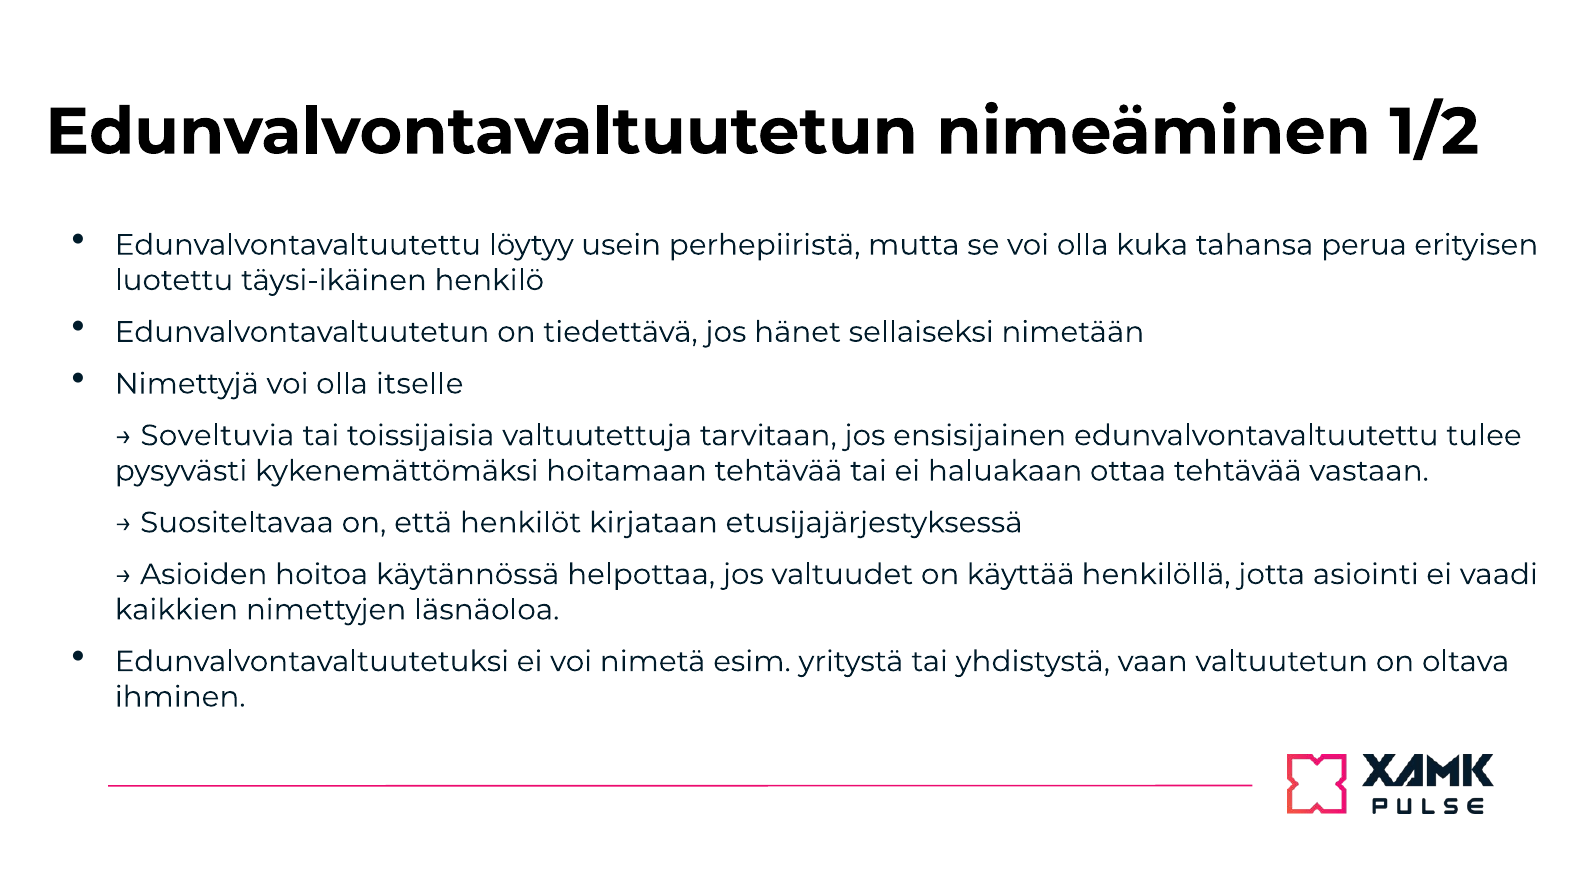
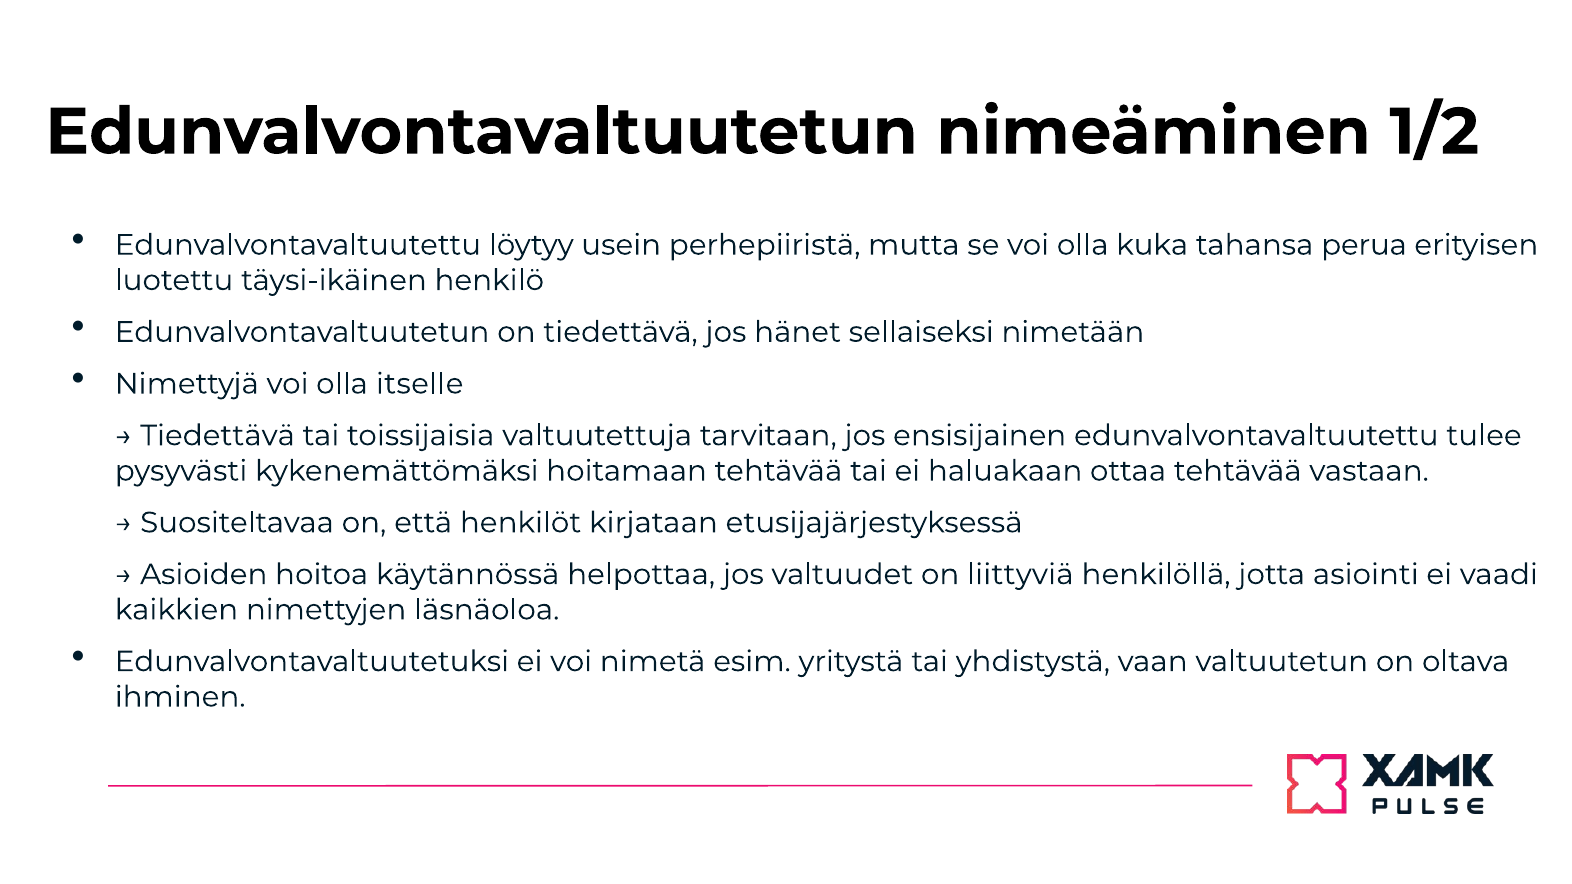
Soveltuvia: Soveltuvia -> Tiedettävä (218, 436)
käyttää: käyttää -> liittyviä (1020, 575)
